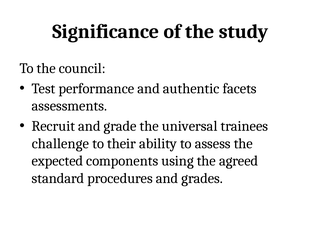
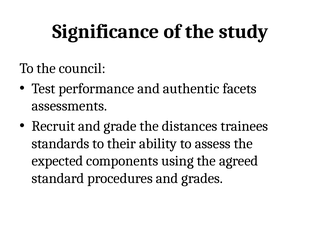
universal: universal -> distances (190, 126)
challenge: challenge -> standards (61, 143)
